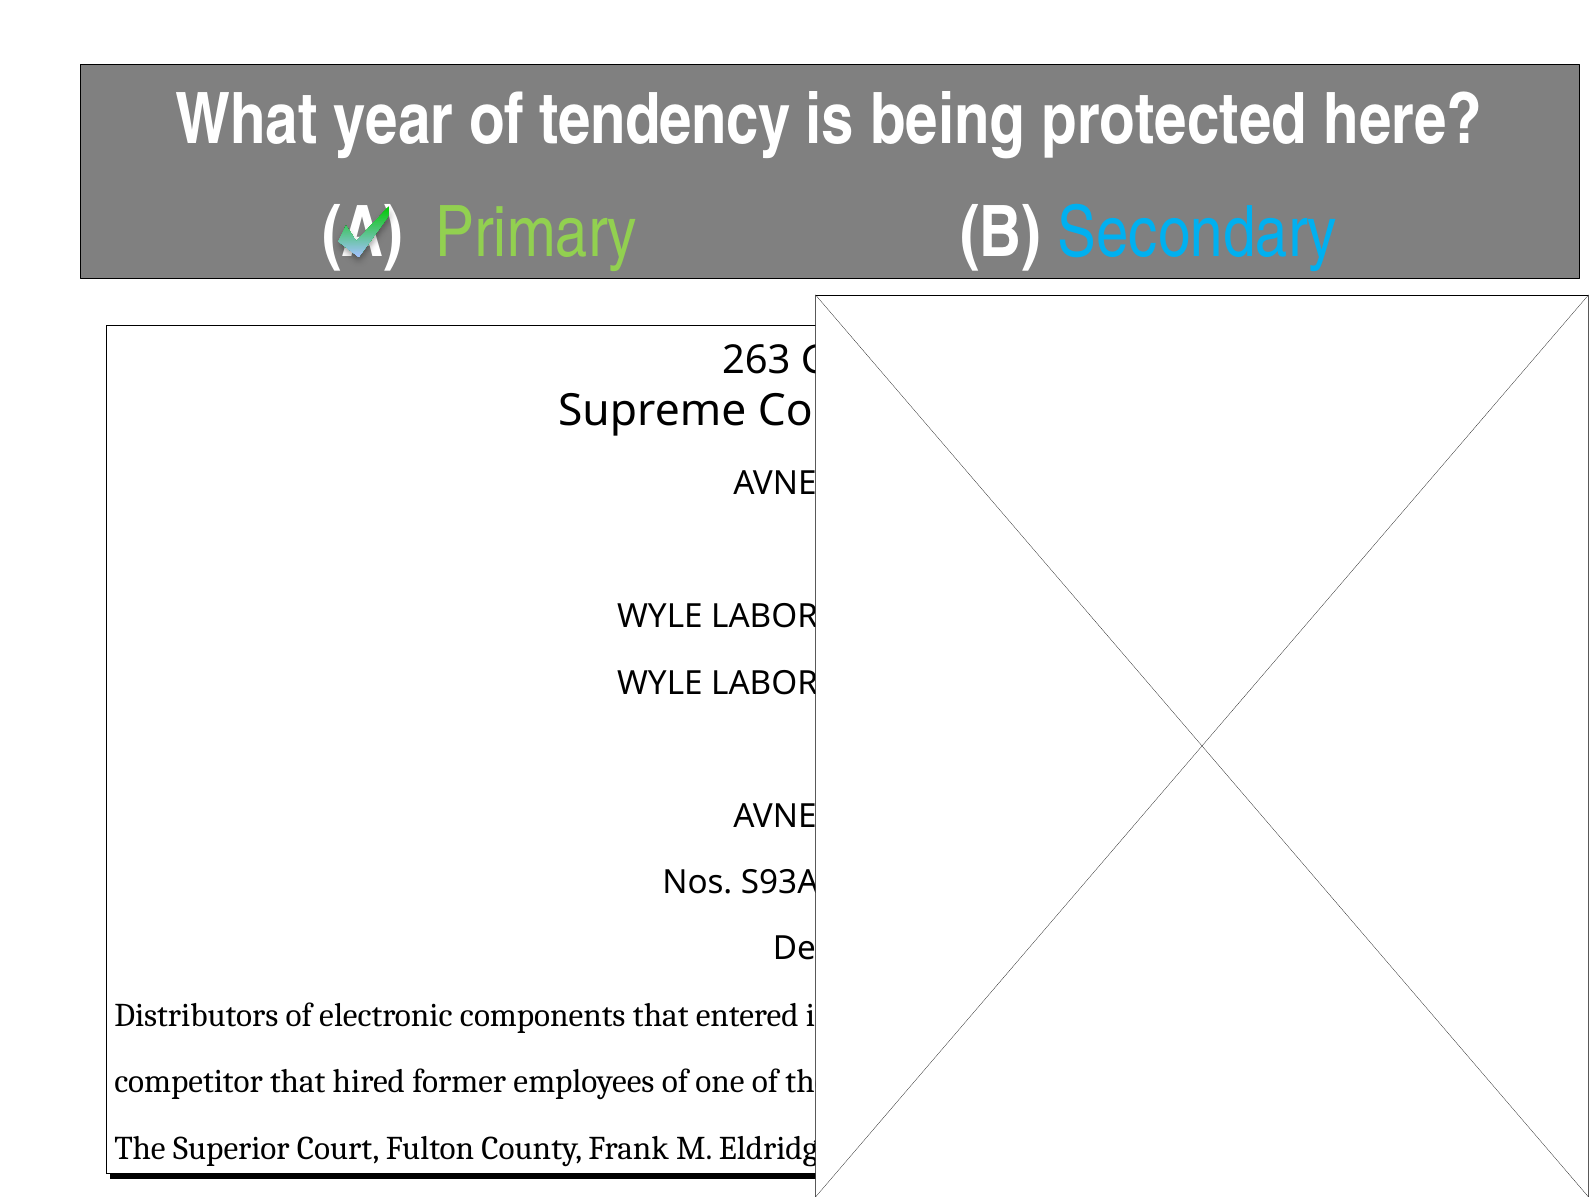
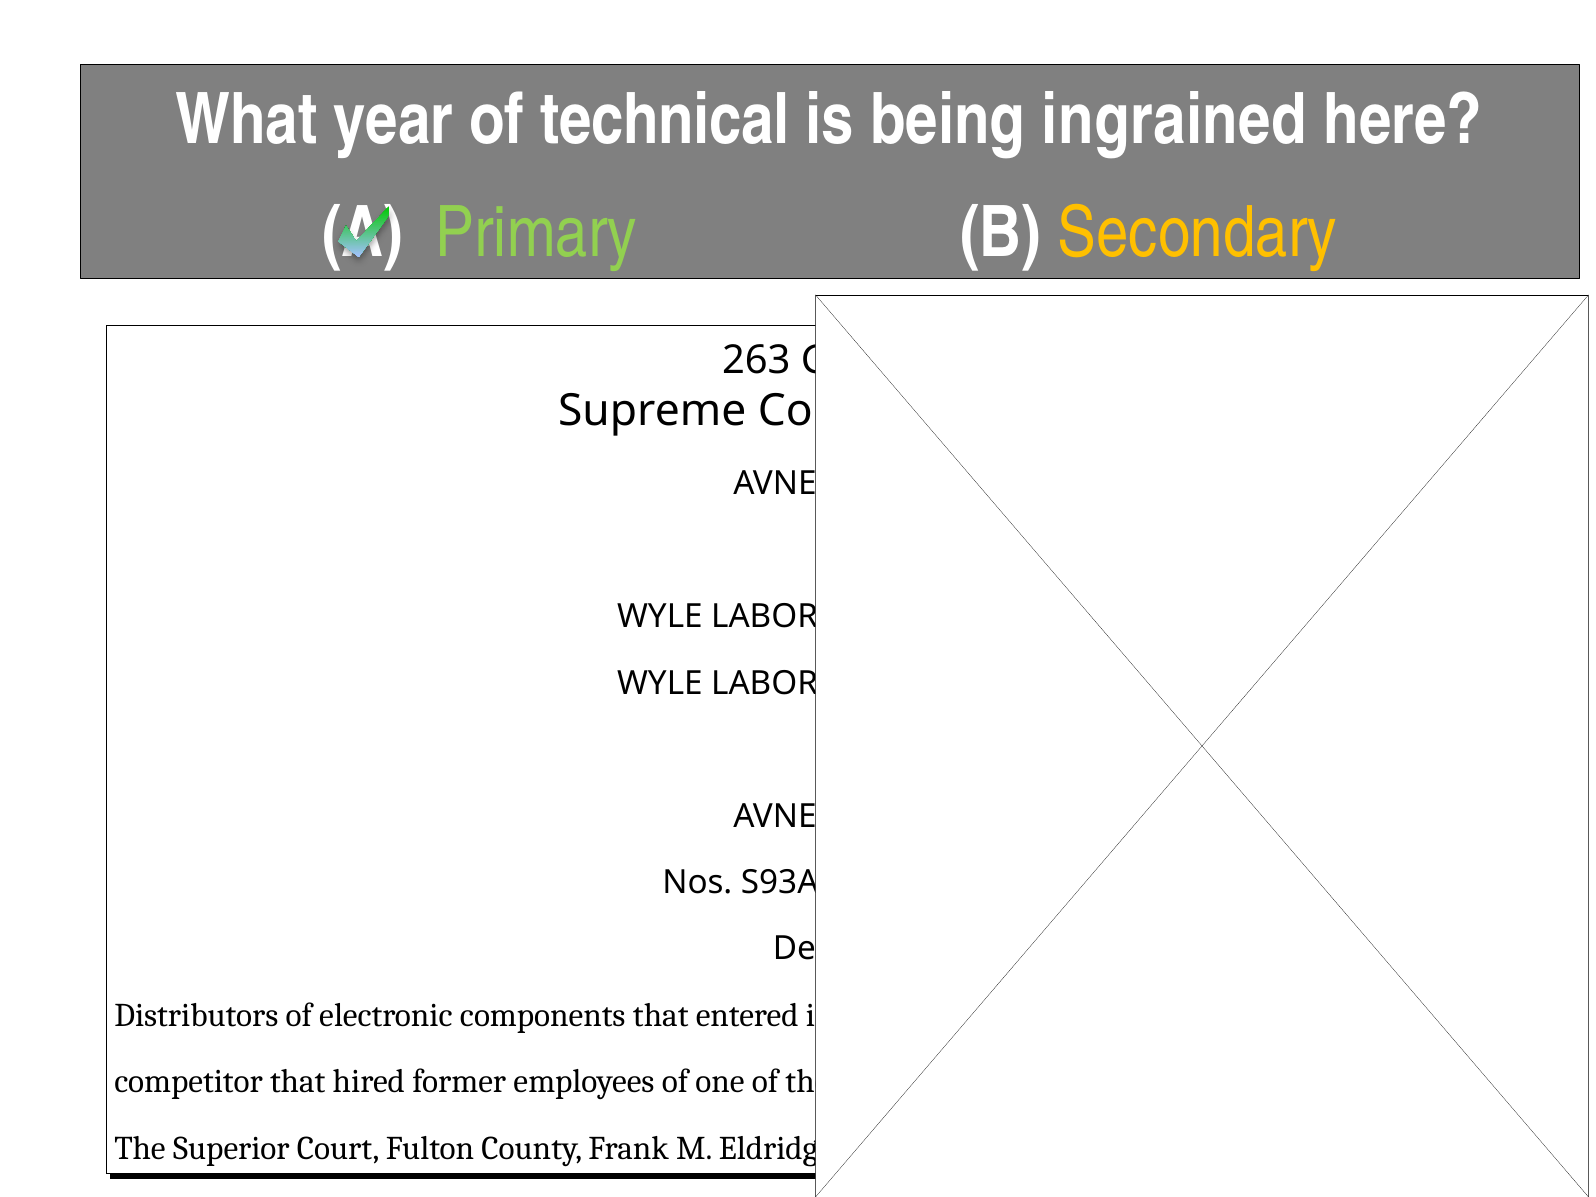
tendency: tendency -> technical (665, 120)
protected: protected -> ingrained (1174, 120)
Secondary colour: light blue -> yellow (1197, 233)
